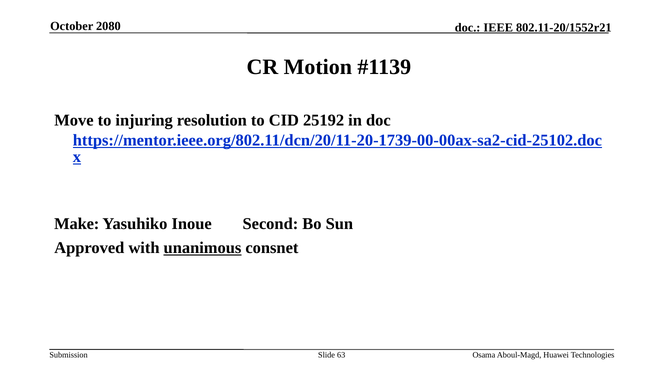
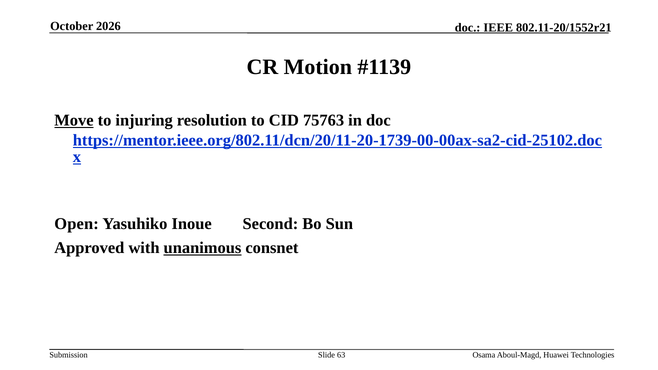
2080: 2080 -> 2026 (108, 26)
Move underline: none -> present (74, 120)
25192: 25192 -> 75763 (324, 120)
Make: Make -> Open (77, 224)
